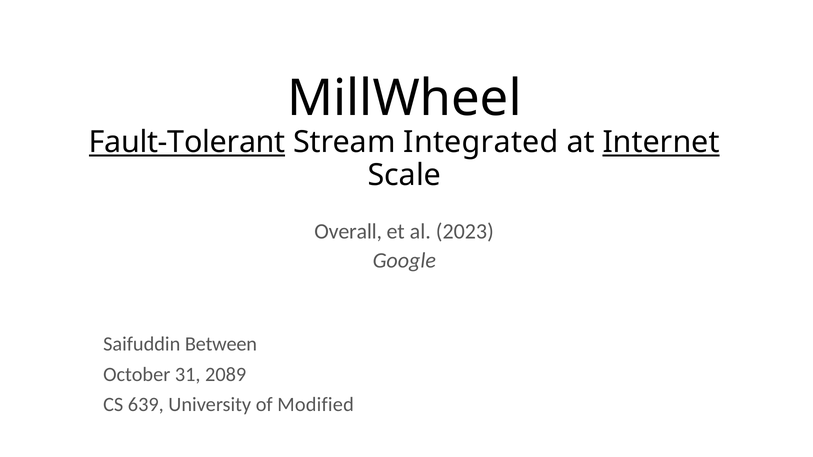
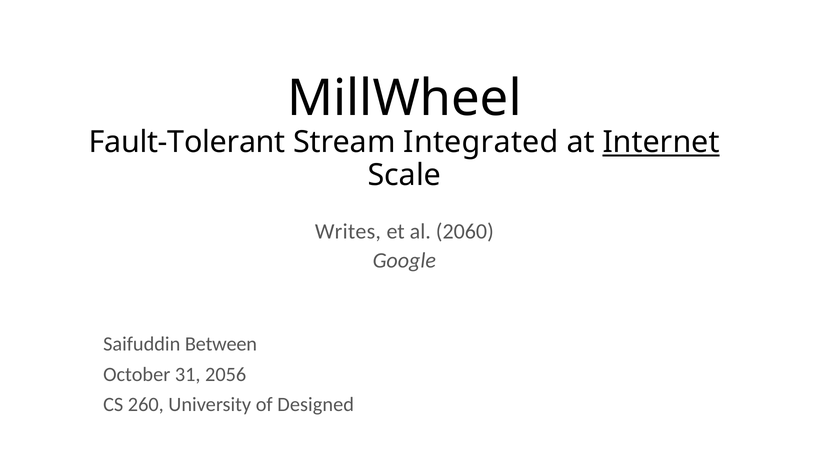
Fault-Tolerant underline: present -> none (187, 142)
Overall: Overall -> Writes (348, 232)
2023: 2023 -> 2060 (465, 232)
2089: 2089 -> 2056 (226, 375)
639: 639 -> 260 (146, 405)
Modified: Modified -> Designed (316, 405)
